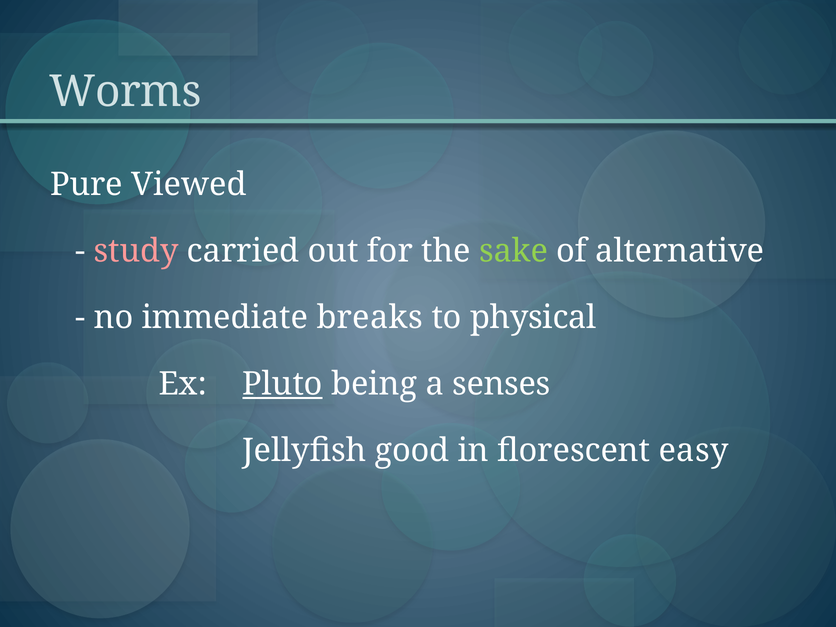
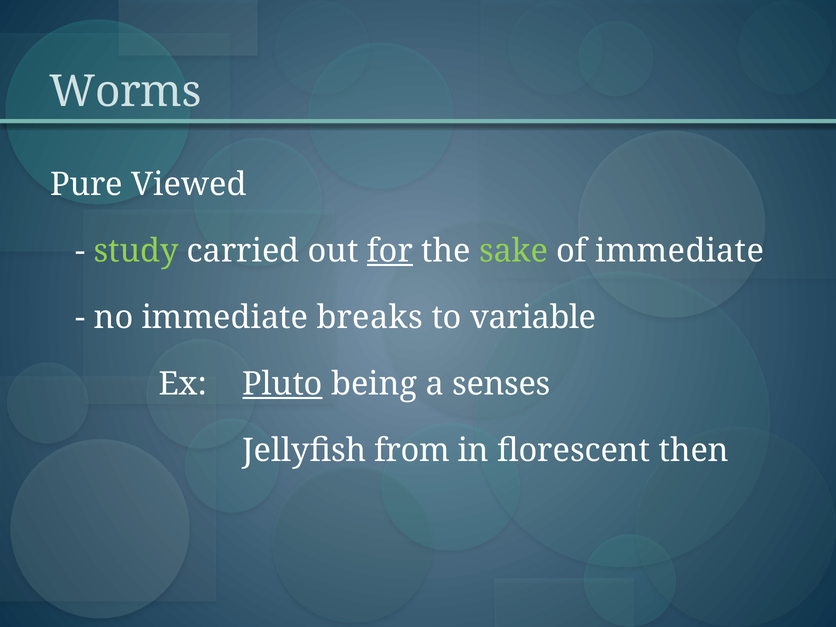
study colour: pink -> light green (136, 251)
for underline: none -> present (390, 251)
of alternative: alternative -> immediate (680, 251)
physical: physical -> variable (533, 318)
good: good -> from (412, 451)
easy: easy -> then (694, 451)
